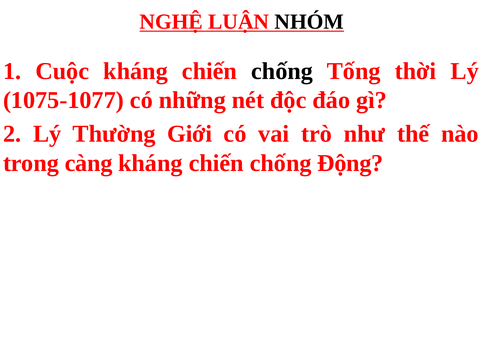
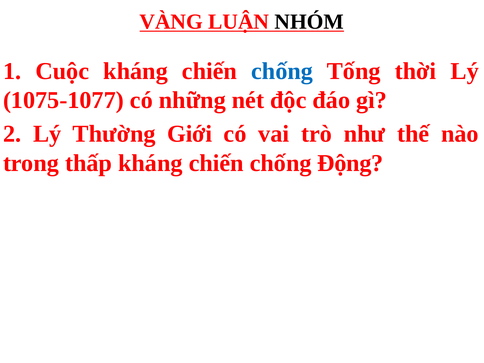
NGHỆ: NGHỆ -> VÀNG (171, 22)
chống colour: black -> blue (282, 71)
càng: càng -> thấp (89, 163)
